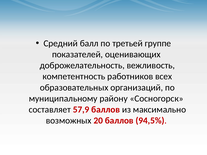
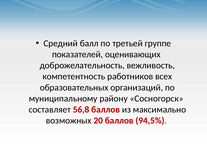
57,9: 57,9 -> 56,8 (81, 110)
